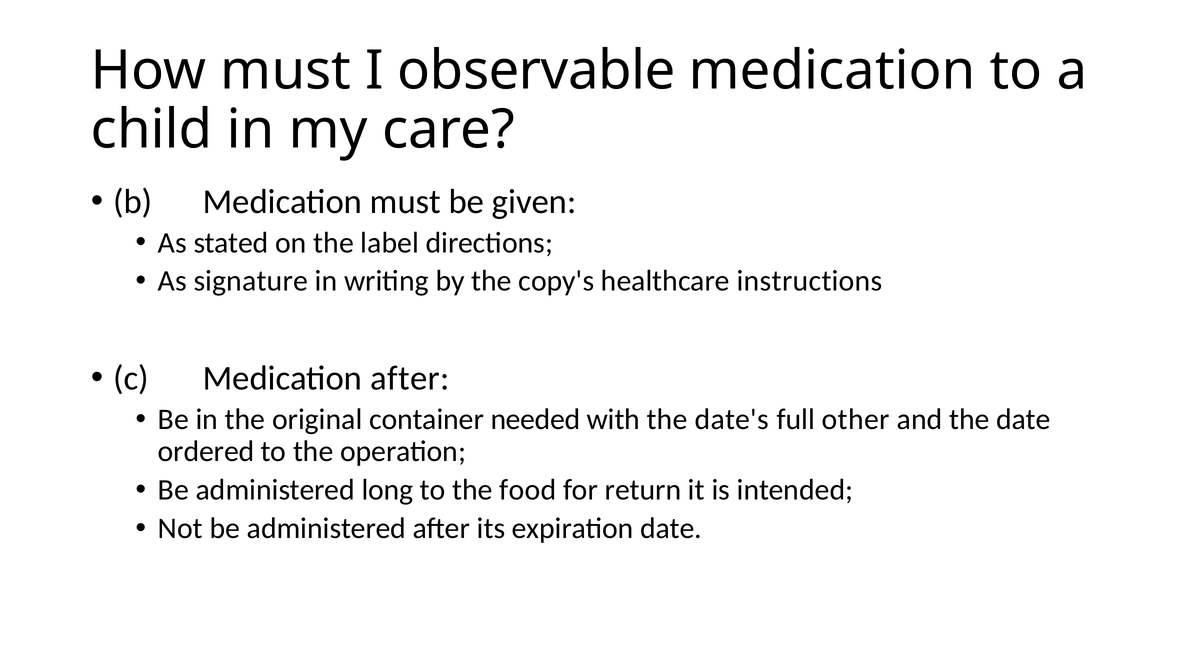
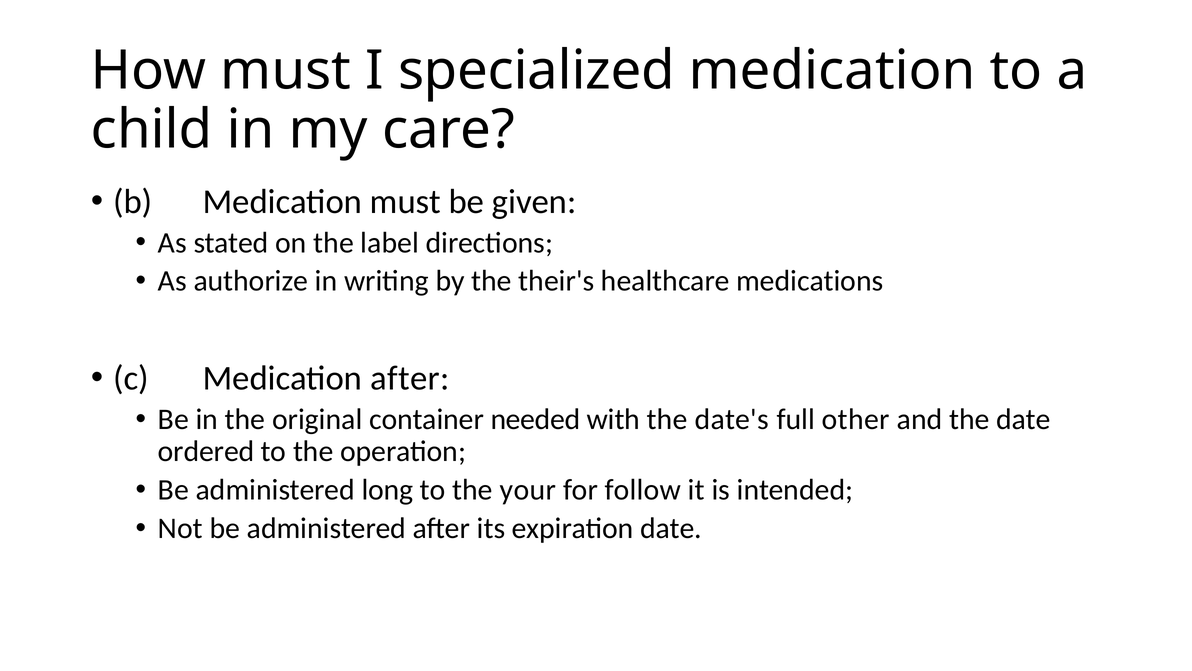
observable: observable -> specialized (536, 71)
signature: signature -> authorize (251, 281)
copy's: copy's -> their's (556, 281)
instructions: instructions -> medications (810, 281)
food: food -> your (528, 490)
return: return -> follow (643, 490)
